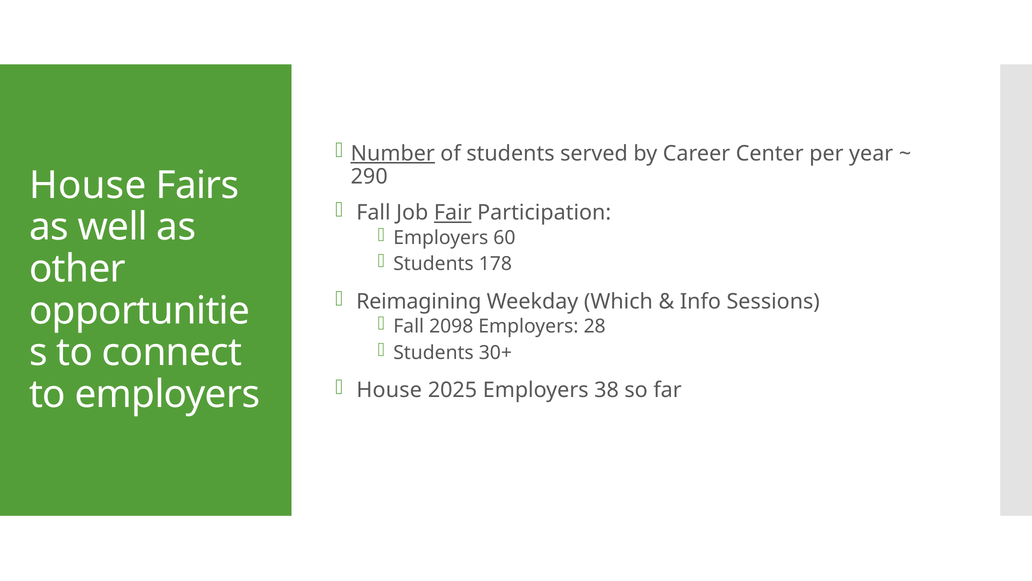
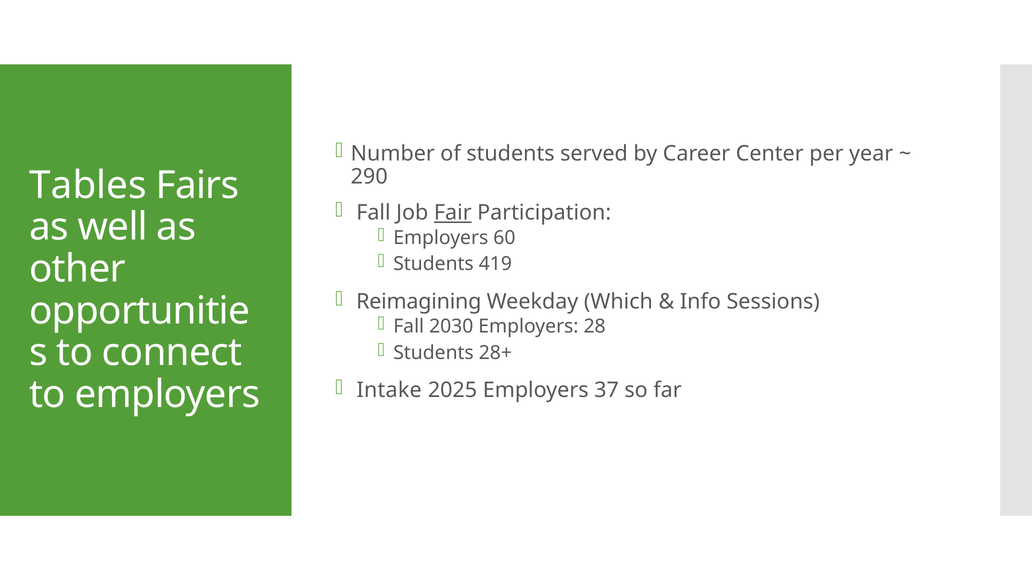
Number underline: present -> none (393, 153)
House: House -> Tables (88, 185)
178: 178 -> 419 (495, 264)
2098: 2098 -> 2030 (451, 326)
30+: 30+ -> 28+ (495, 352)
House: House -> Intake (389, 390)
38: 38 -> 37 (607, 390)
